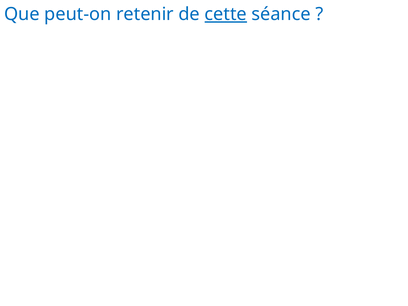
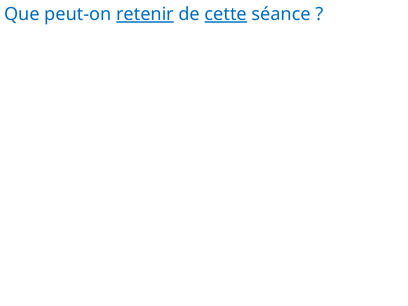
retenir underline: none -> present (145, 14)
